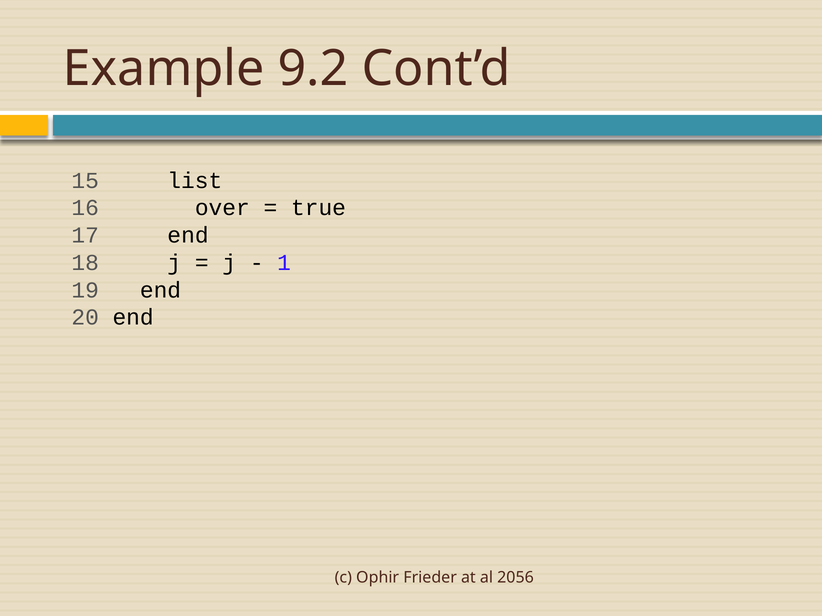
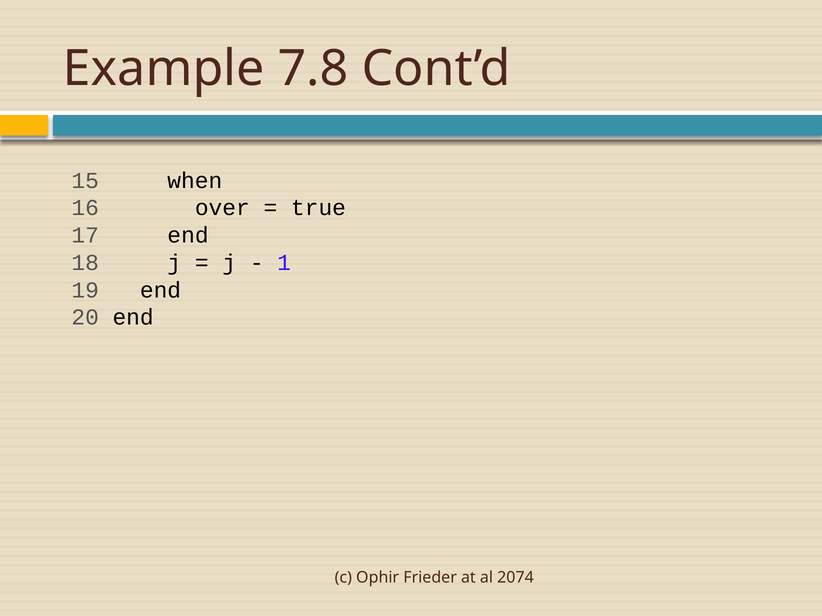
9.2: 9.2 -> 7.8 (313, 69)
list: list -> when (195, 181)
2056: 2056 -> 2074 (516, 578)
